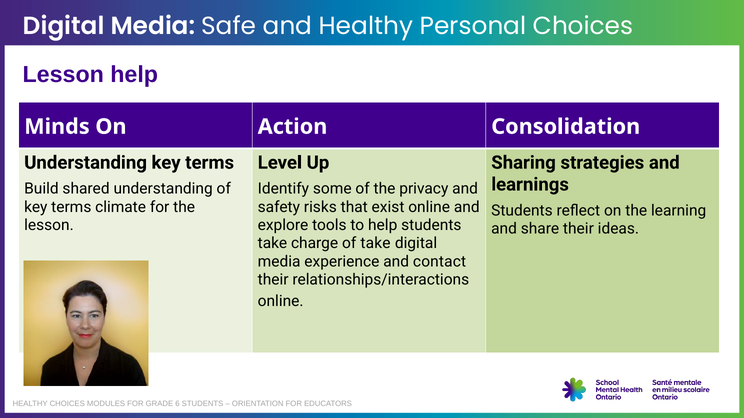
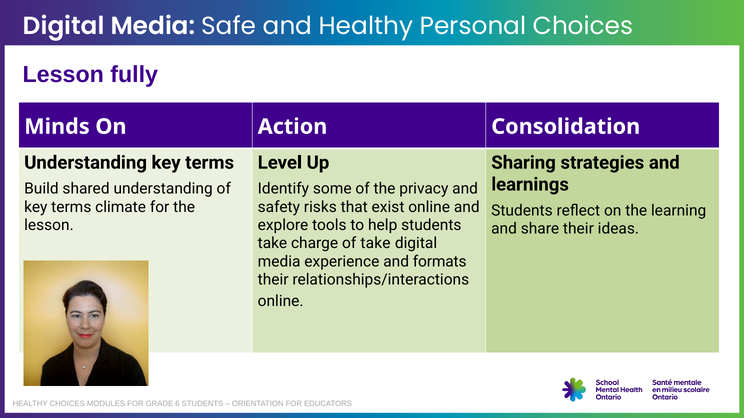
Lesson help: help -> fully (134, 75)
contact: contact -> formats (440, 262)
